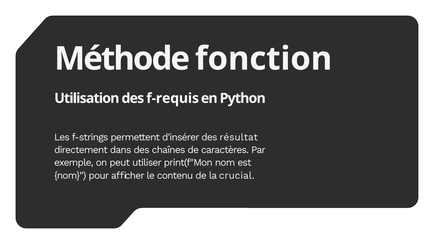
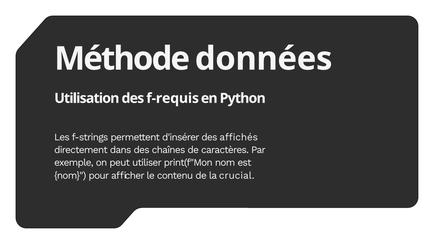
fonction: fonction -> données (264, 59)
résultat: résultat -> affichés (239, 137)
